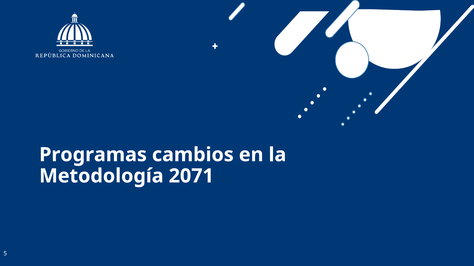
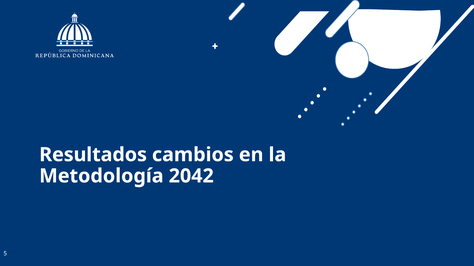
Programas: Programas -> Resultados (93, 155)
2071: 2071 -> 2042 (191, 176)
